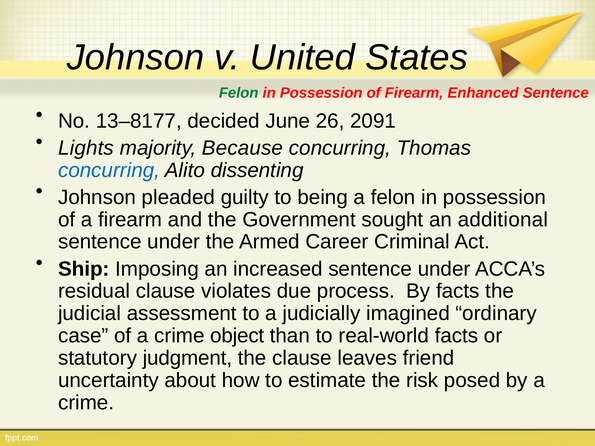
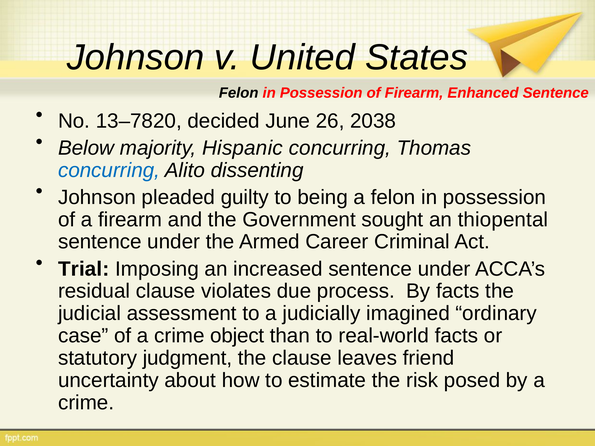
Felon colour: green -> black (239, 93)
13–8177: 13–8177 -> 13–7820 (139, 121)
2091: 2091 -> 2038 (373, 121)
Lights: Lights -> Below (86, 148)
Because: Because -> Hispanic (242, 148)
additional: additional -> thiopental (503, 220)
Ship: Ship -> Trial (84, 269)
